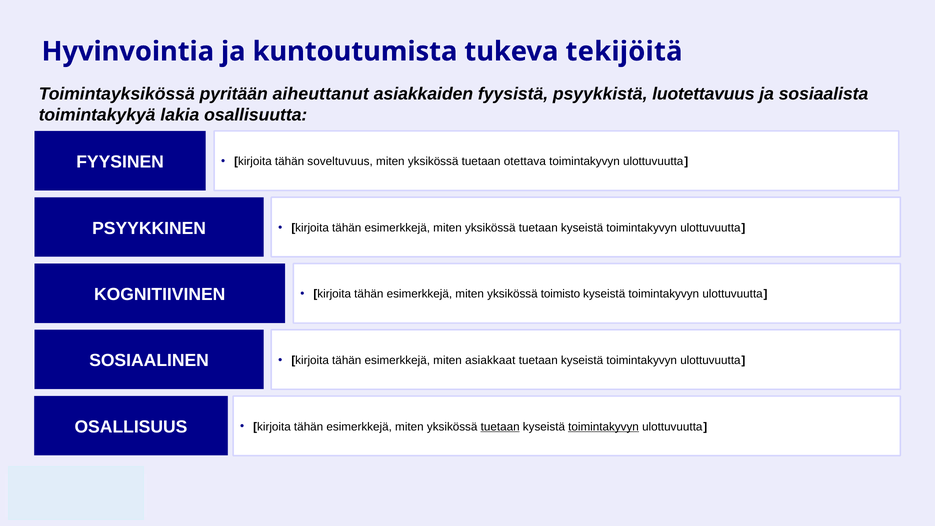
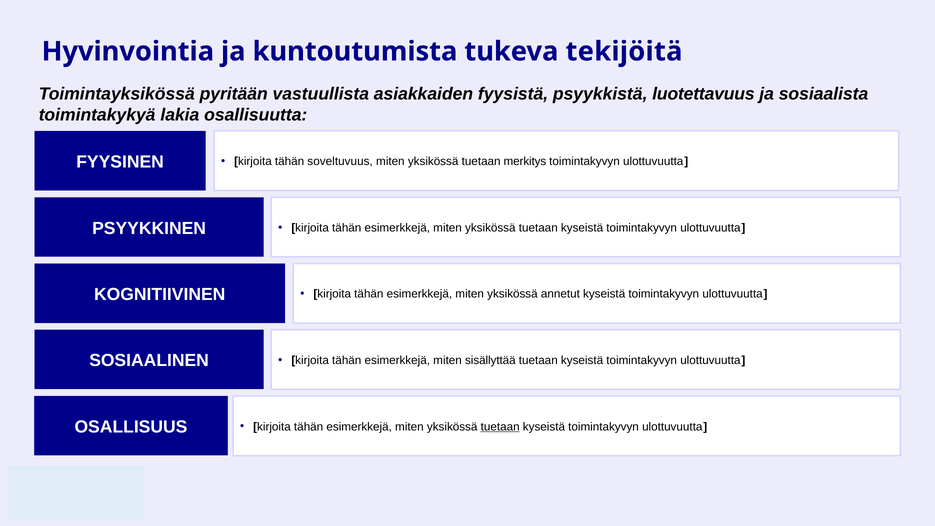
aiheuttanut: aiheuttanut -> vastuullista (321, 94)
otettava: otettava -> merkitys (525, 161)
toimisto: toimisto -> annetut (560, 294)
asiakkaat: asiakkaat -> sisällyttää (490, 360)
toimintakyvyn underline: present -> none (604, 427)
